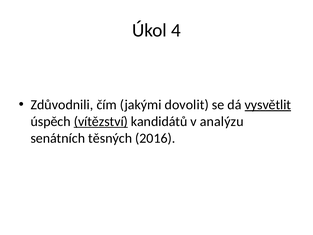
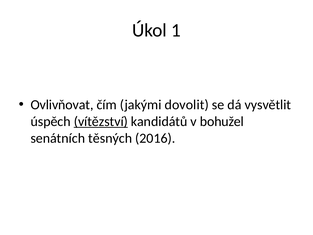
4: 4 -> 1 (176, 30)
Zdůvodnili: Zdůvodnili -> Ovlivňovat (62, 105)
vysvětlit underline: present -> none (268, 105)
analýzu: analýzu -> bohužel (222, 121)
